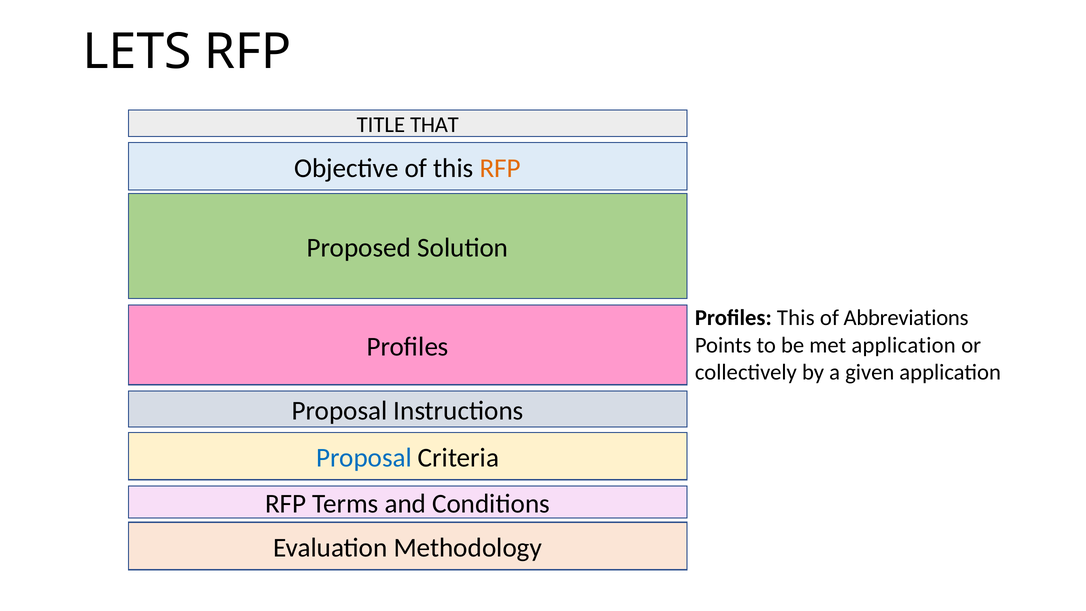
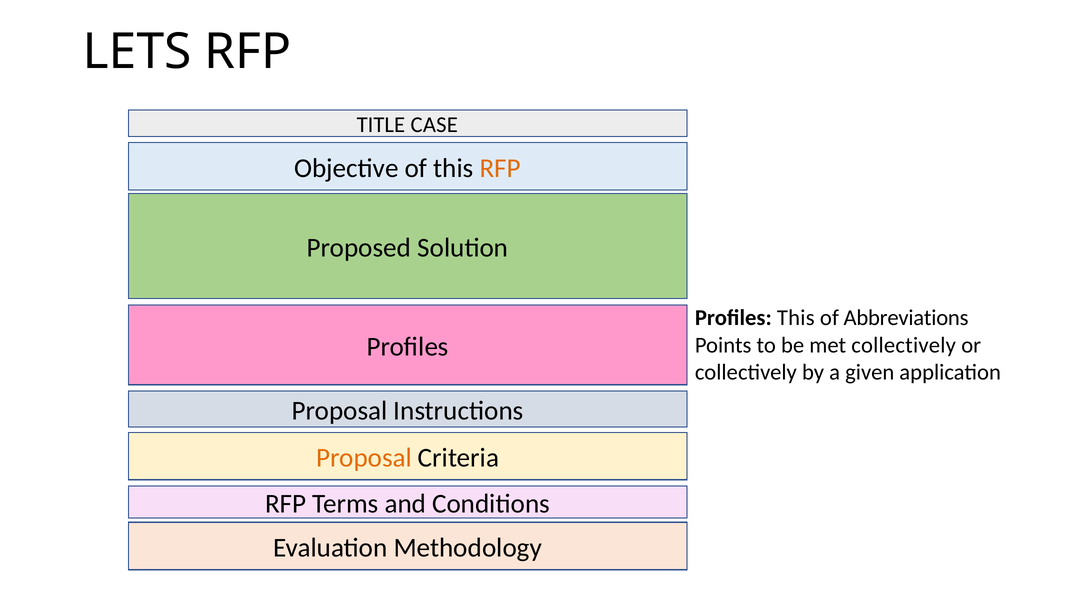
THAT: THAT -> CASE (434, 125)
met application: application -> collectively (904, 345)
Proposal colour: blue -> orange (364, 458)
